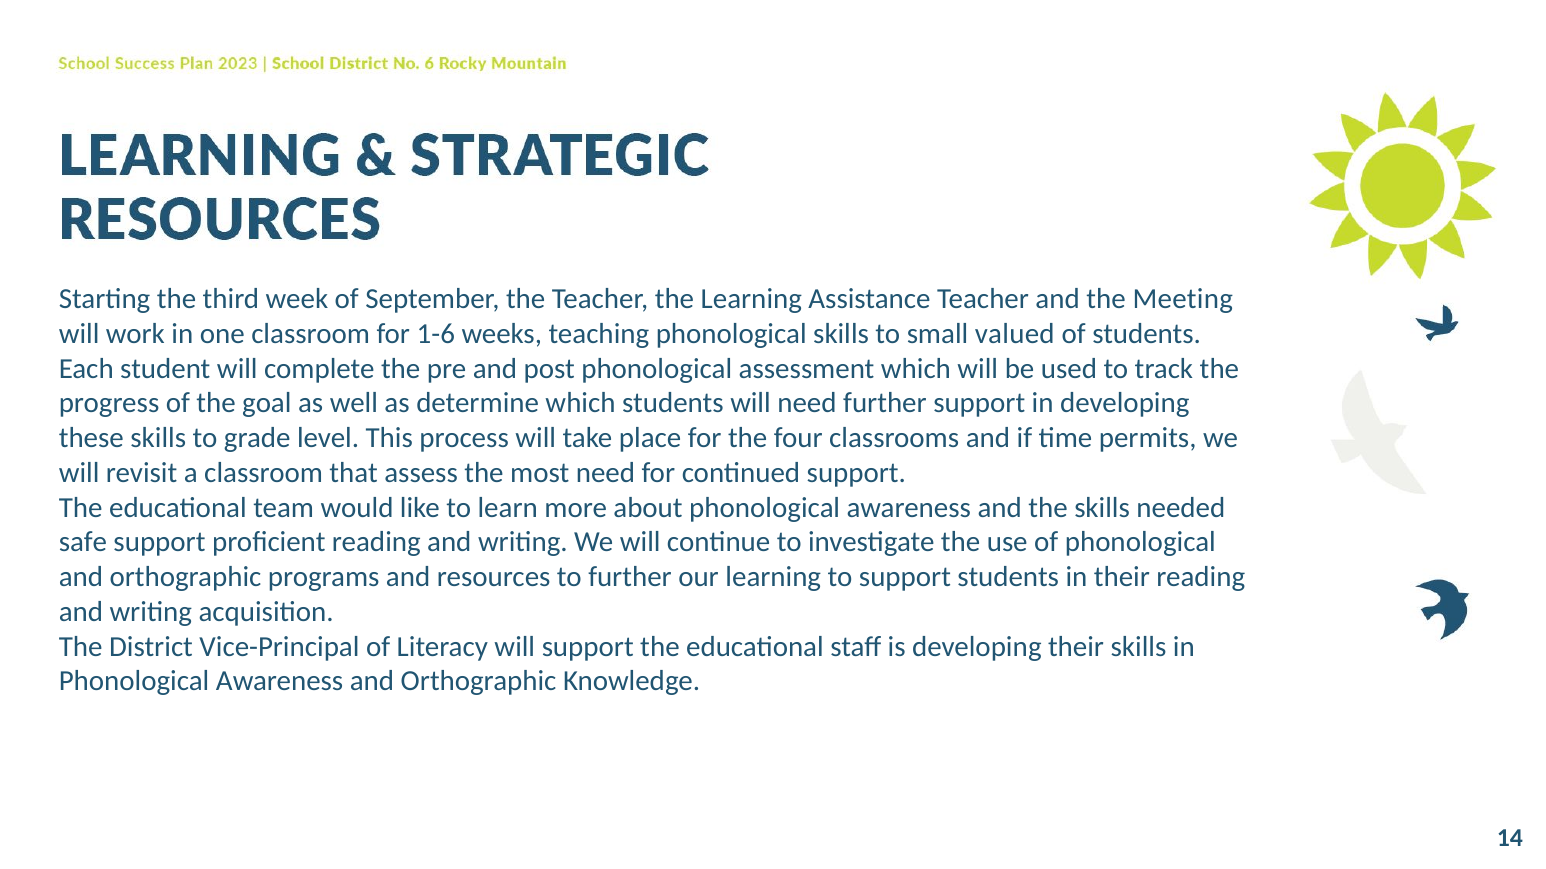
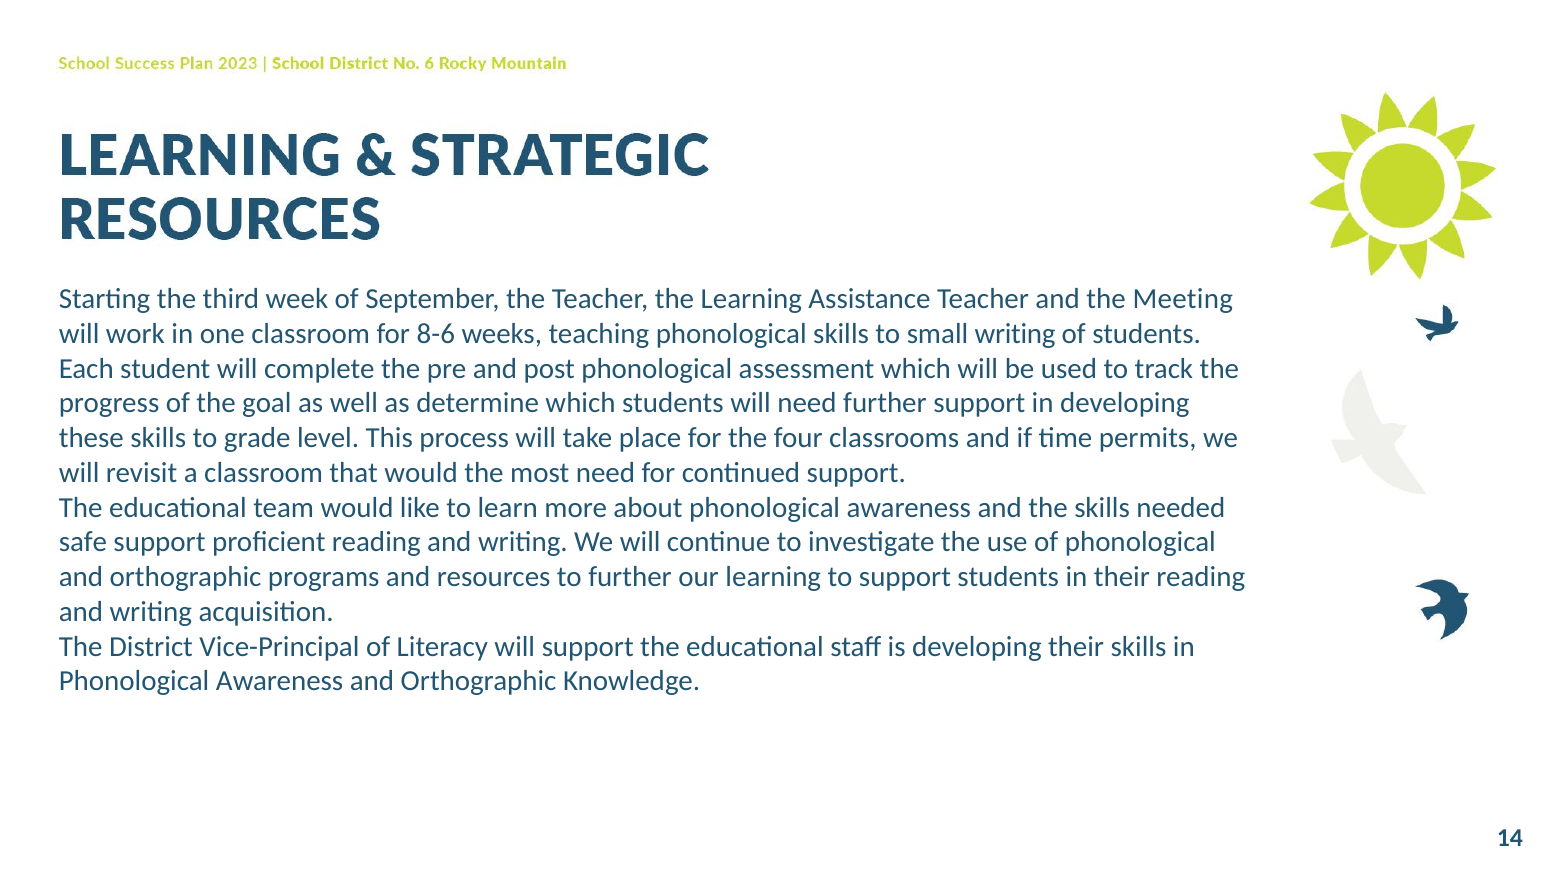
1-6: 1-6 -> 8-6 (436, 334)
small valued: valued -> writing (1015, 334)
that assess: assess -> would (421, 473)
